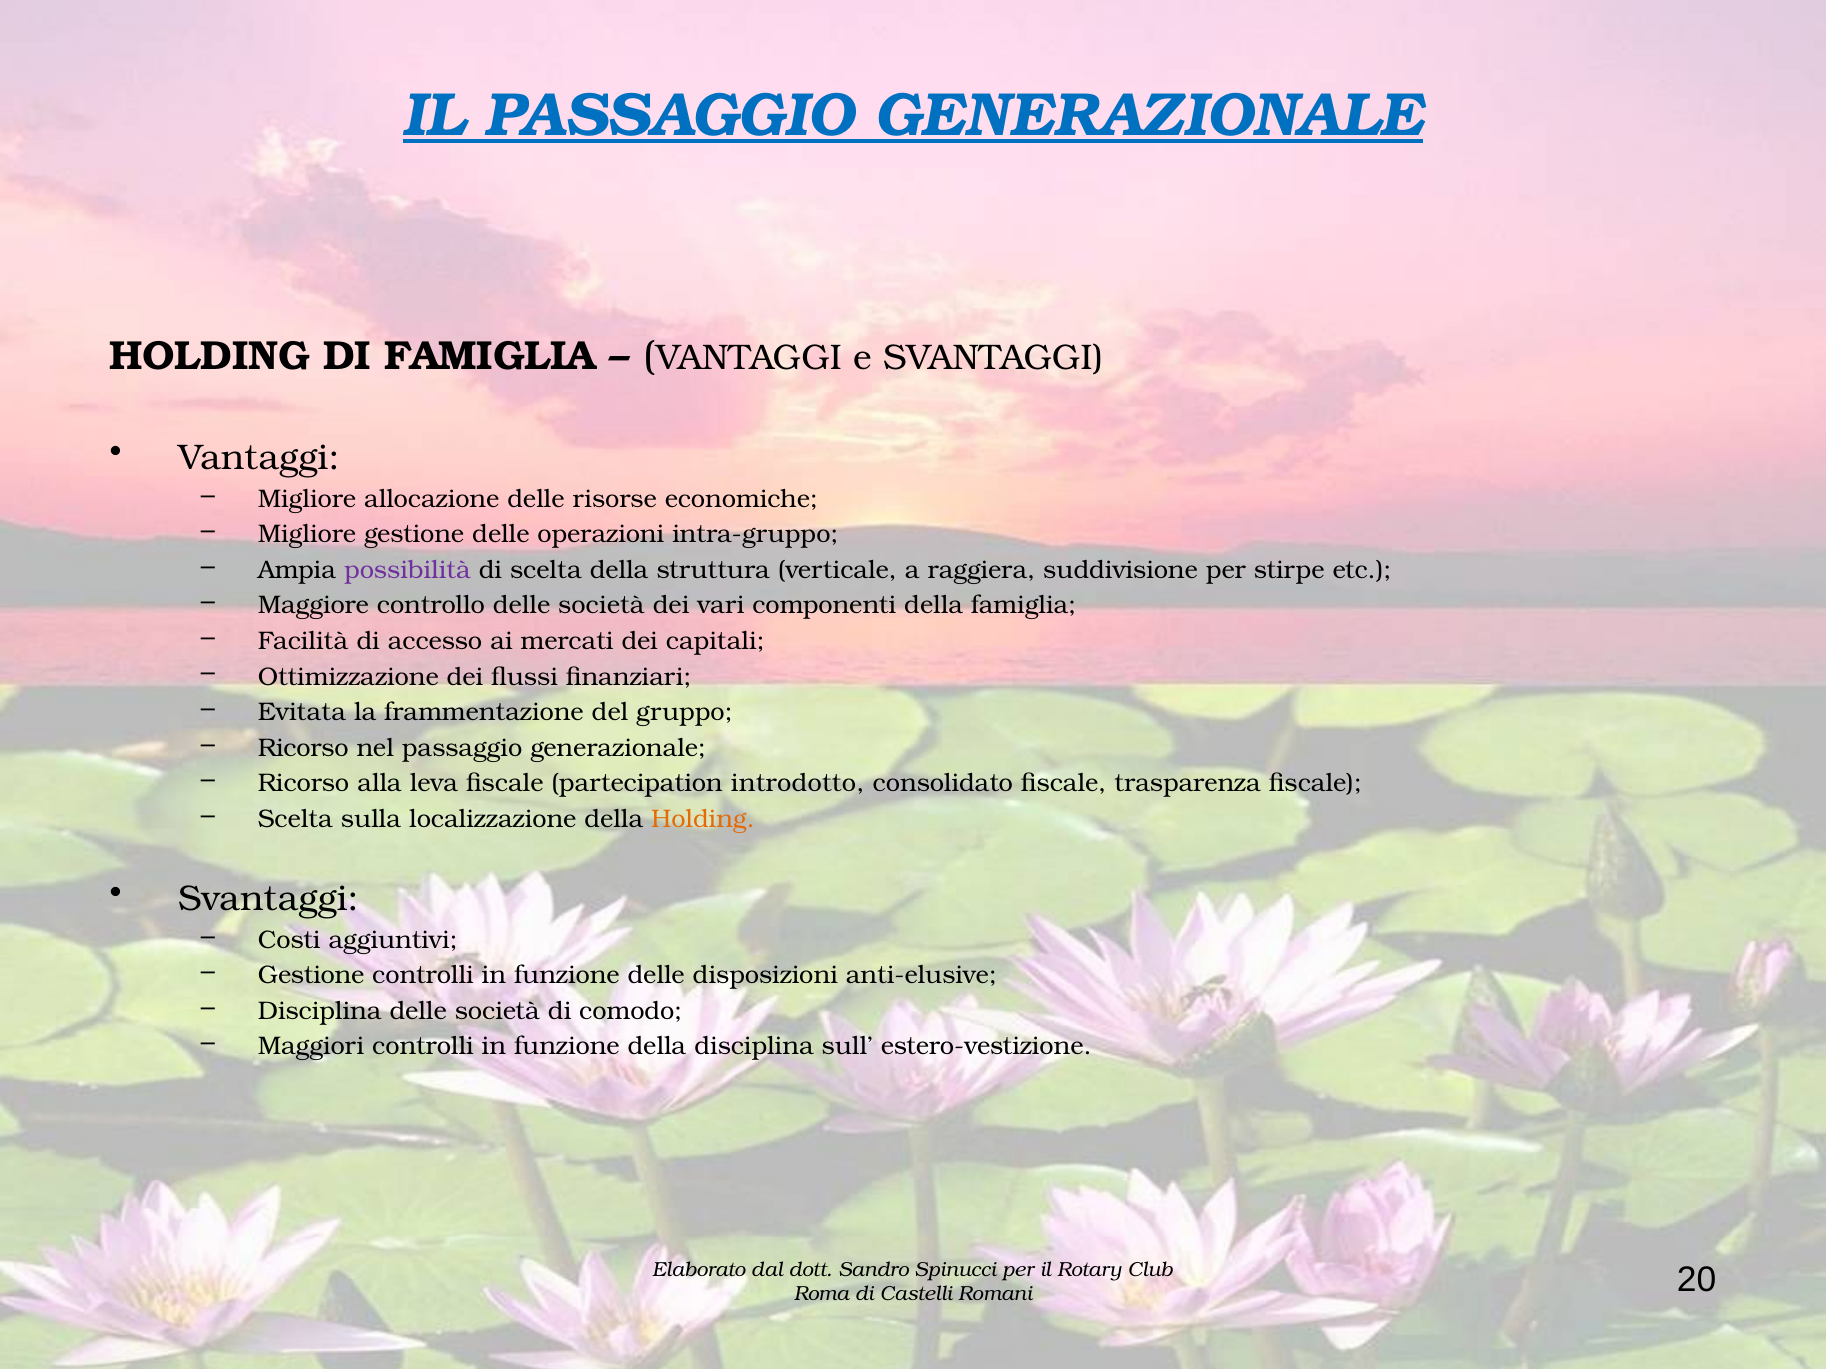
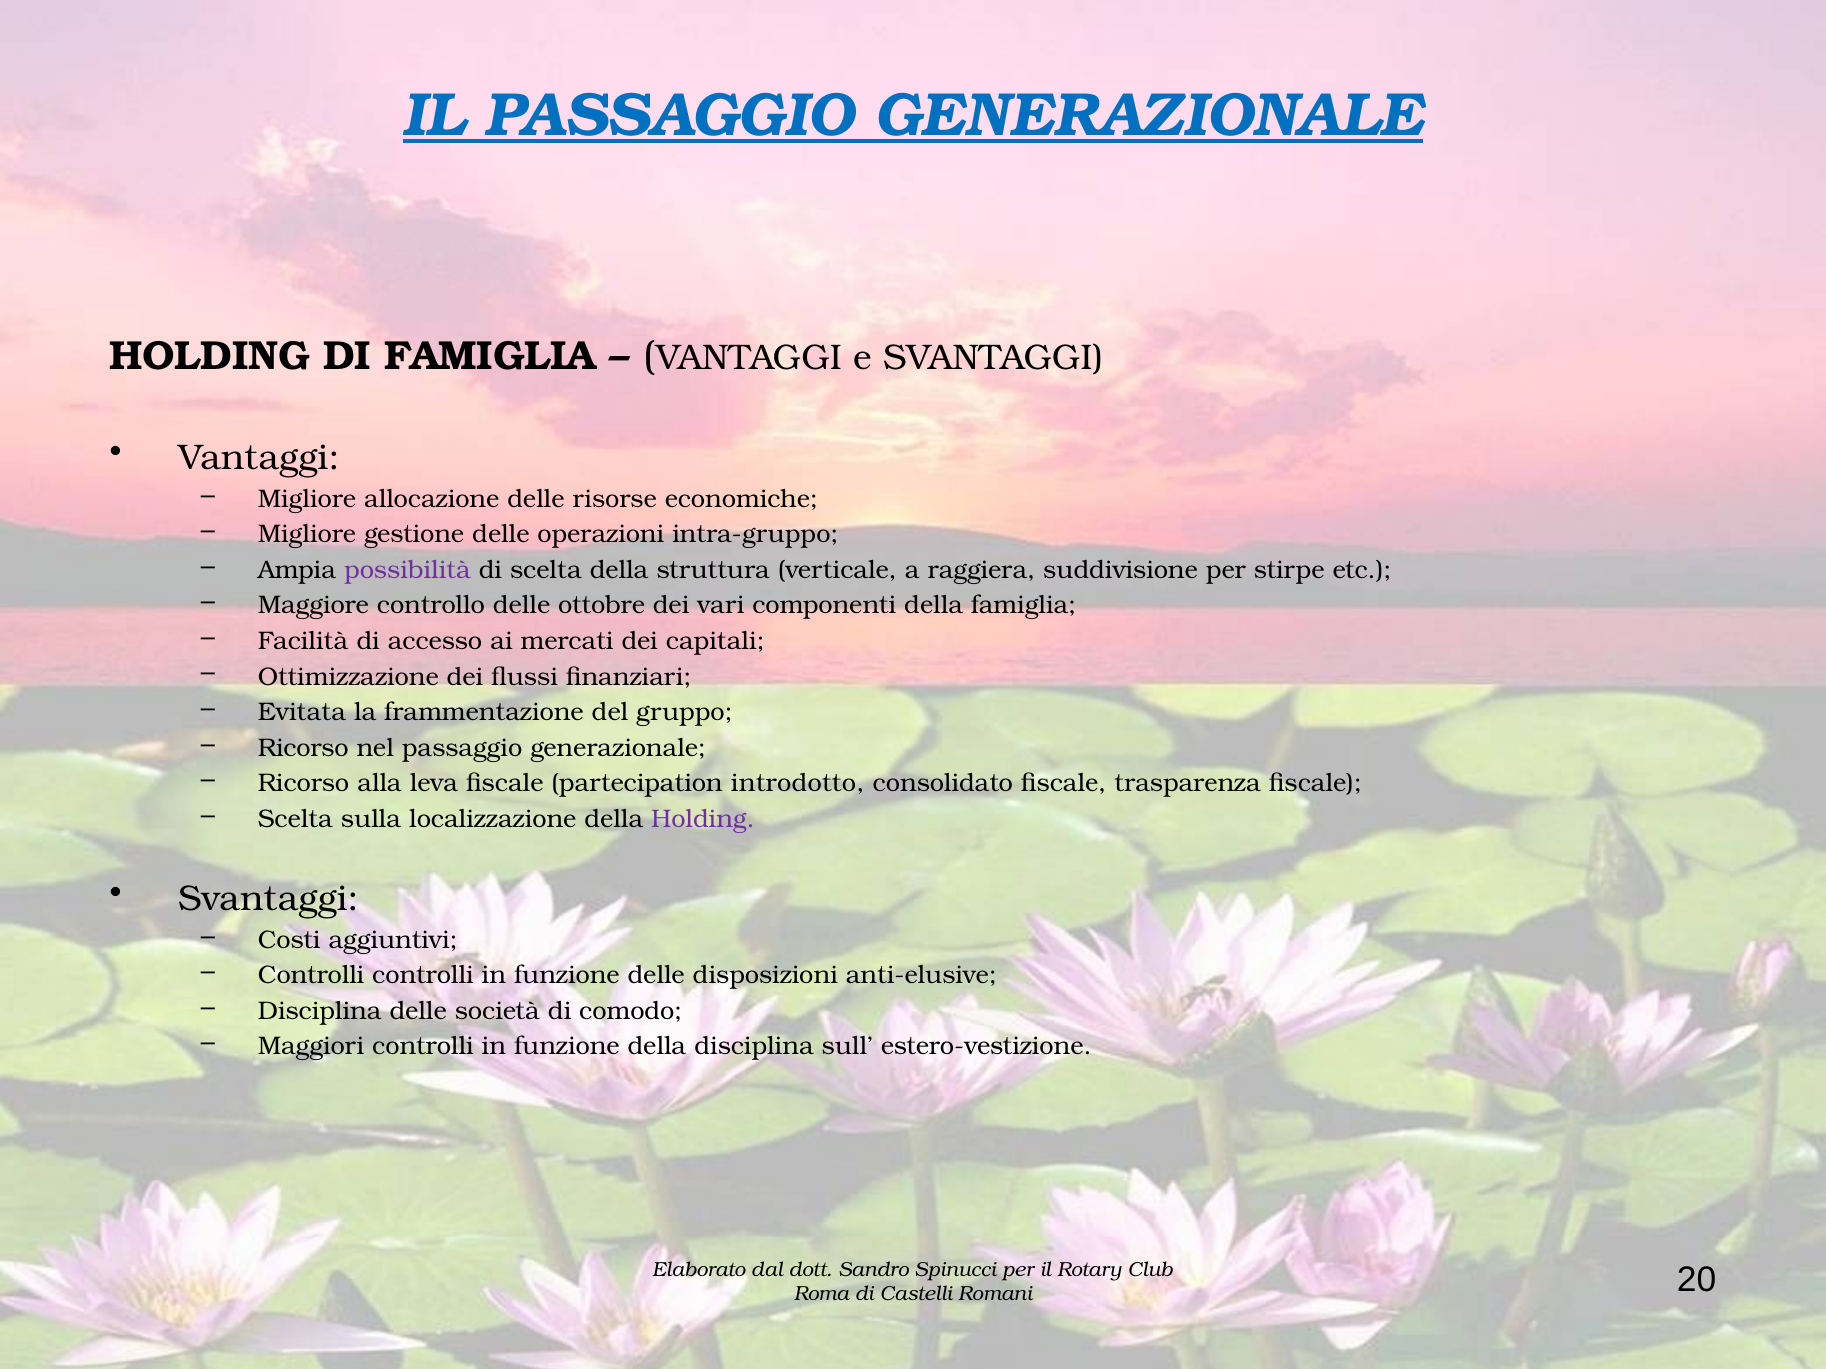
controllo delle società: società -> ottobre (601, 606)
Holding colour: orange -> purple (703, 819)
Gestione: Gestione -> Controlli (311, 976)
